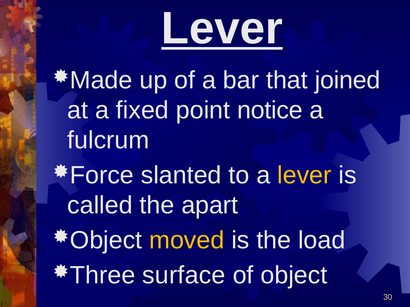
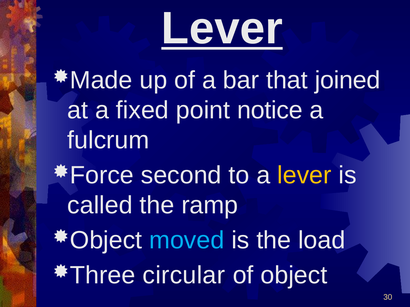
slanted: slanted -> second (181, 176)
apart: apart -> ramp (210, 206)
moved colour: yellow -> light blue (187, 241)
surface: surface -> circular (184, 276)
